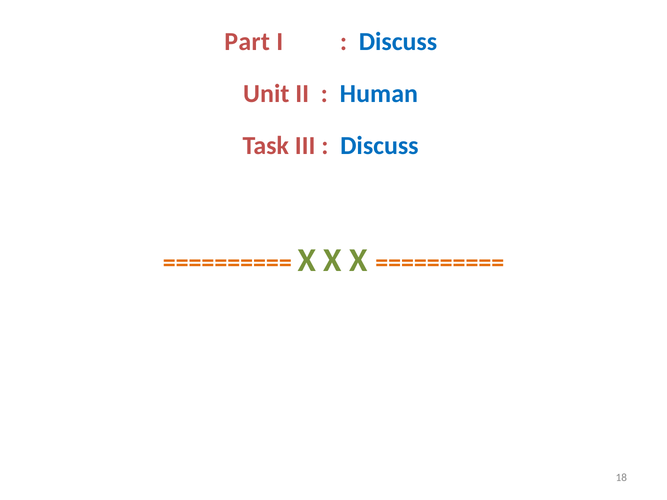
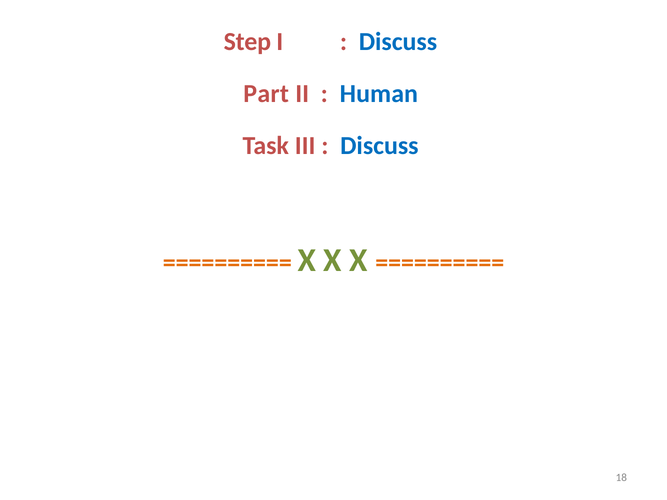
Part: Part -> Step (247, 42)
Unit: Unit -> Part (266, 94)
